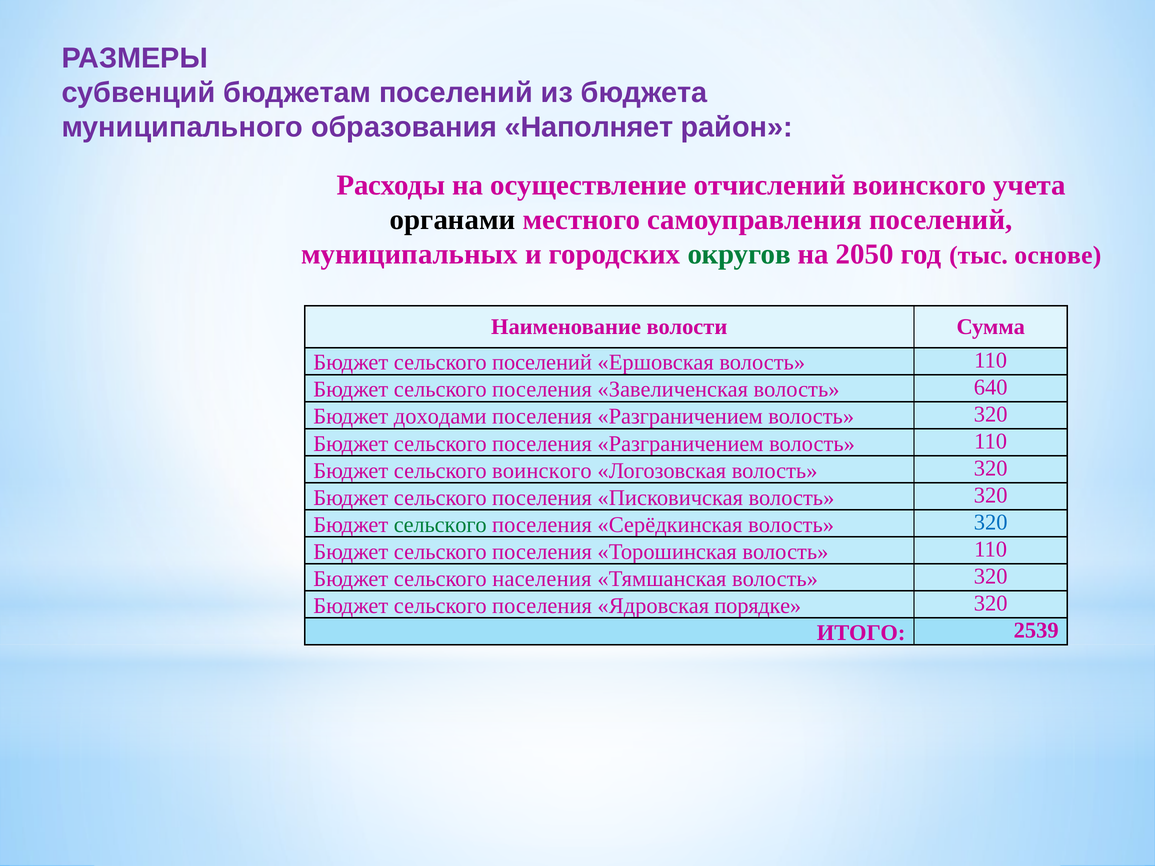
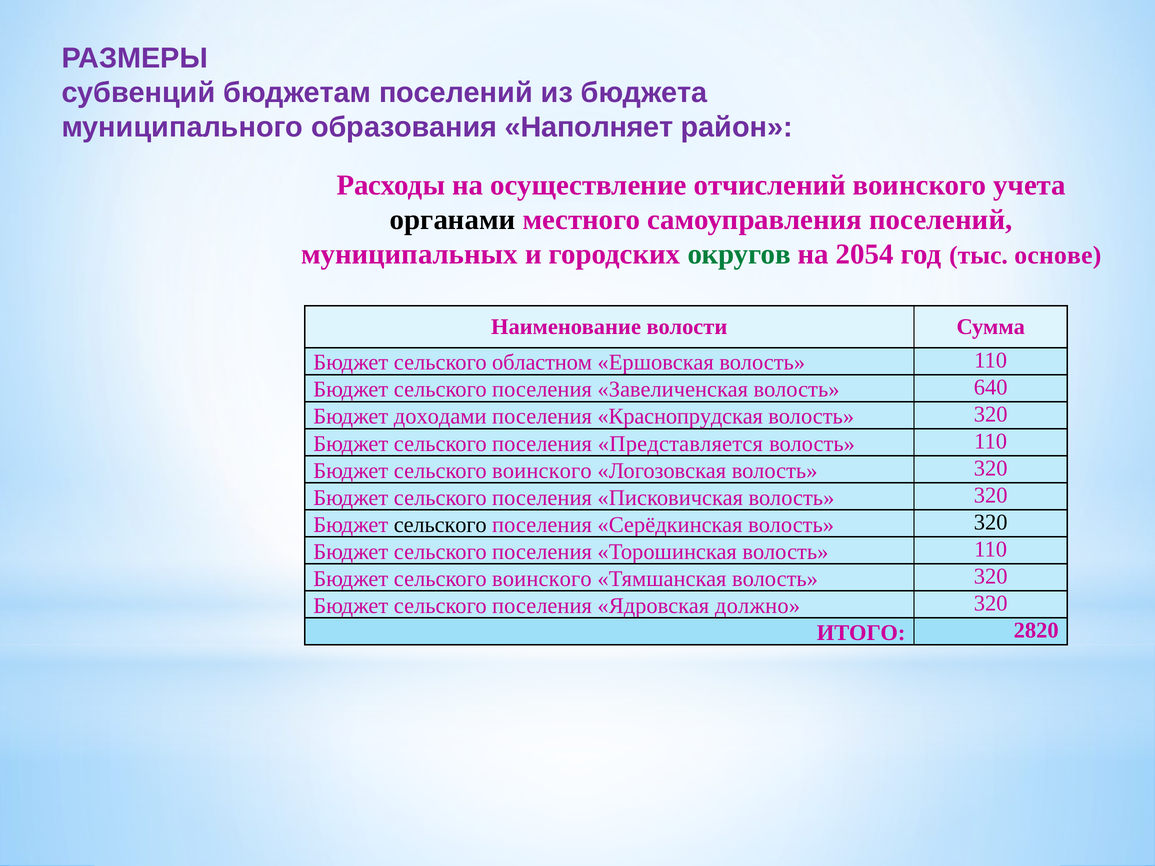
2050: 2050 -> 2054 (865, 255)
сельского поселений: поселений -> областном (542, 363)
Разграничением: Разграничением -> Краснопрудская (680, 417)
сельского поселения Разграничением: Разграничением -> Представляется (680, 444)
сельского colour: green -> black (440, 525)
320 colour: blue -> black (991, 523)
населения: населения -> воинского (542, 579)
порядке: порядке -> должно (758, 606)
2539: 2539 -> 2820 (1036, 631)
